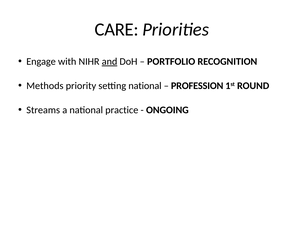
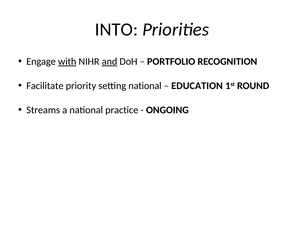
CARE: CARE -> INTO (116, 29)
with underline: none -> present (67, 62)
Methods: Methods -> Facilitate (45, 86)
PROFESSION: PROFESSION -> EDUCATION (197, 86)
